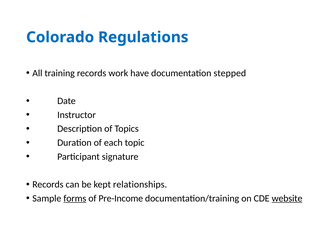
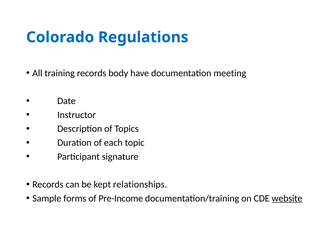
work: work -> body (118, 73)
stepped: stepped -> meeting (230, 73)
forms underline: present -> none (75, 198)
